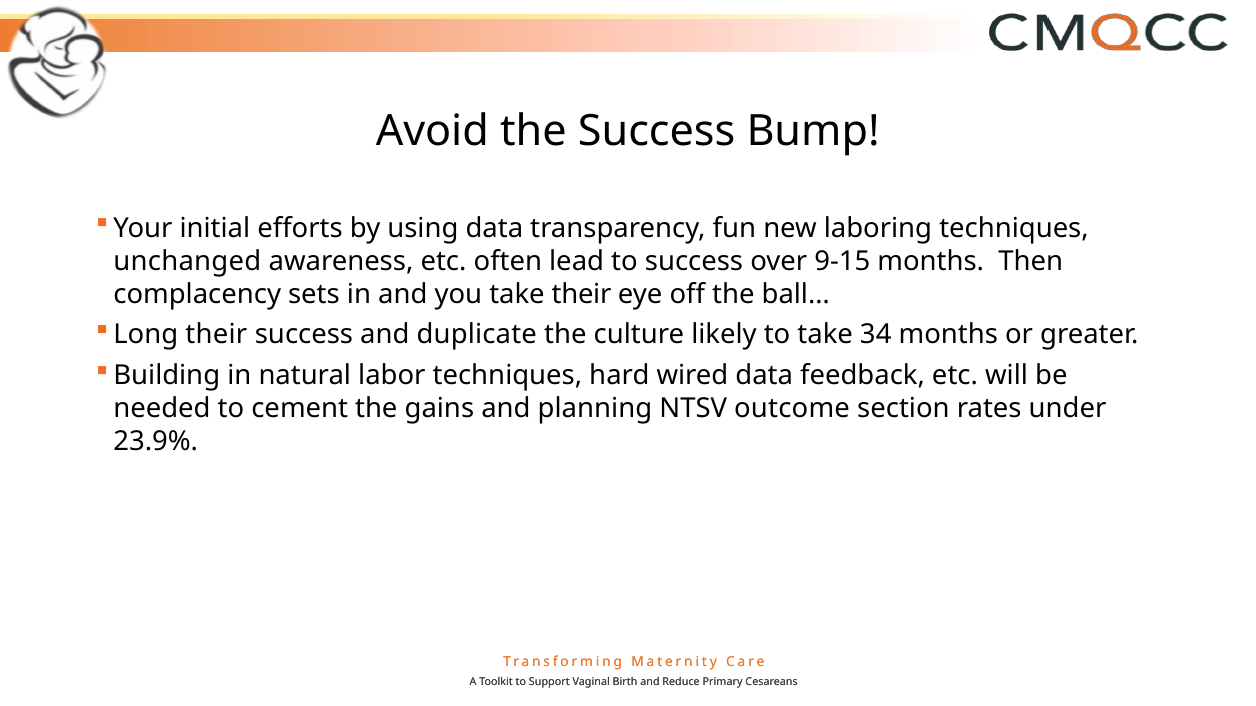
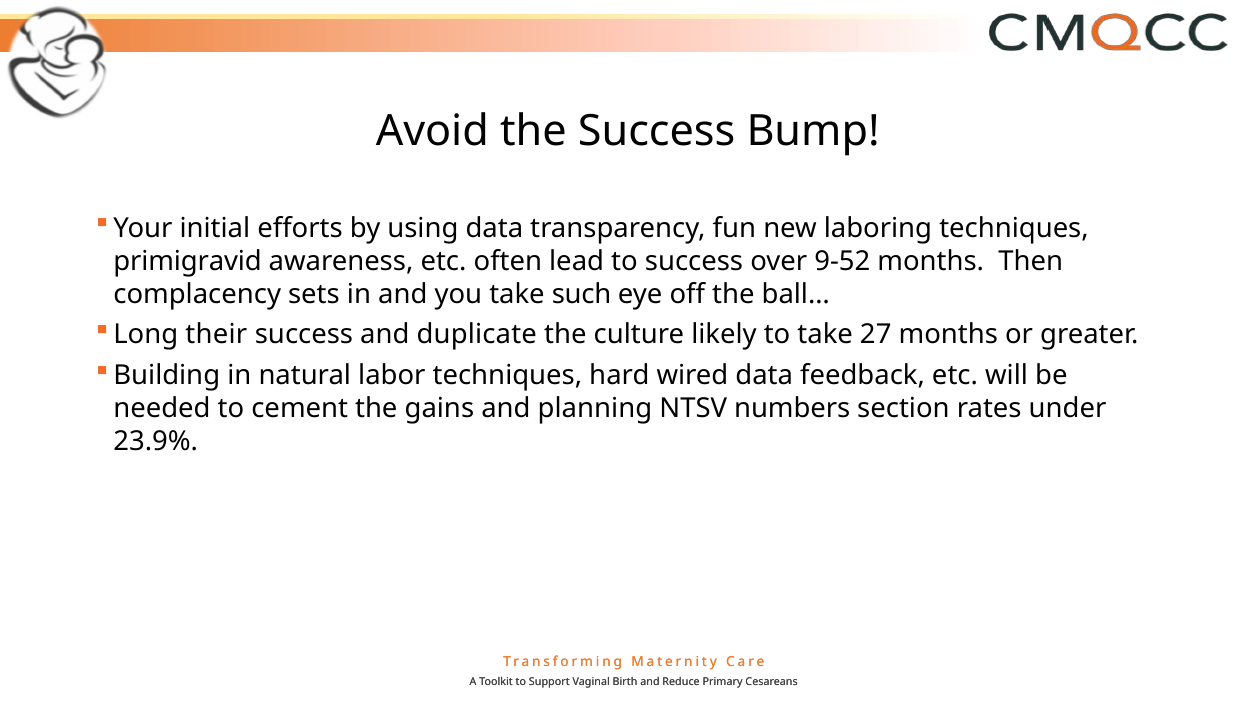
unchanged: unchanged -> primigravid (188, 261)
9-15: 9-15 -> 9-52 (842, 261)
take their: their -> such (582, 294)
34: 34 -> 27 (876, 335)
outcome: outcome -> numbers (792, 409)
